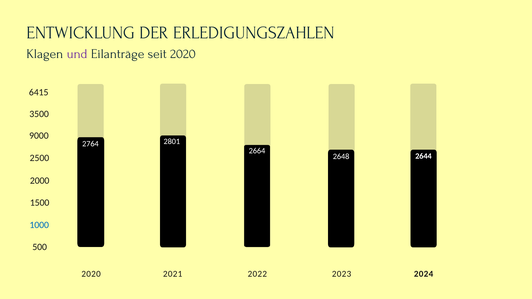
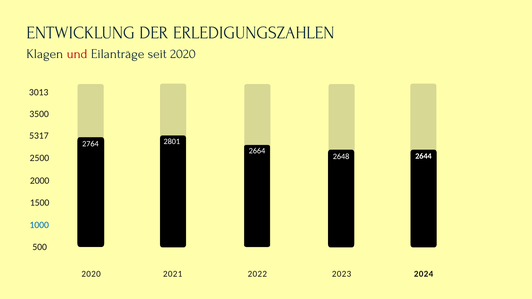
und colour: purple -> red (77, 54)
6415: 6415 -> 3013 (39, 92)
9000: 9000 -> 5317 (39, 136)
